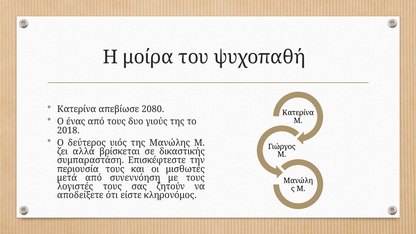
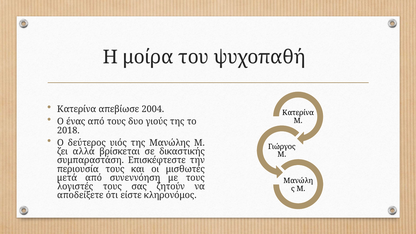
2080: 2080 -> 2004 (153, 109)
